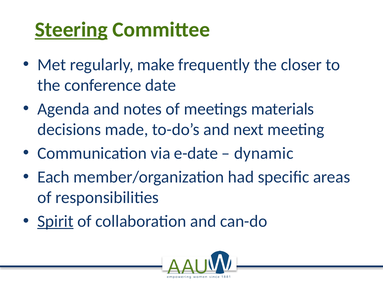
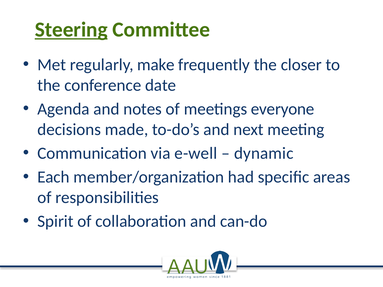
materials: materials -> everyone (283, 109)
e-date: e-date -> e-well (196, 153)
Spirit underline: present -> none (55, 221)
